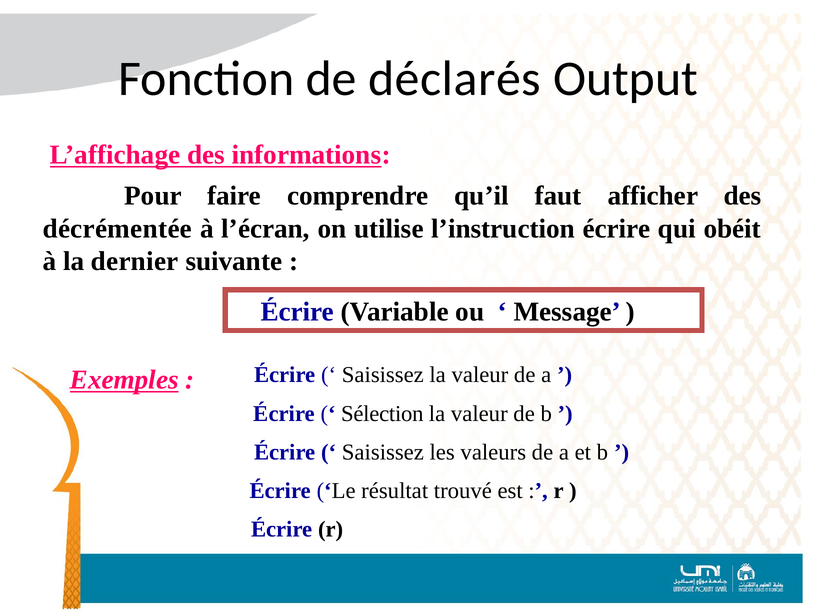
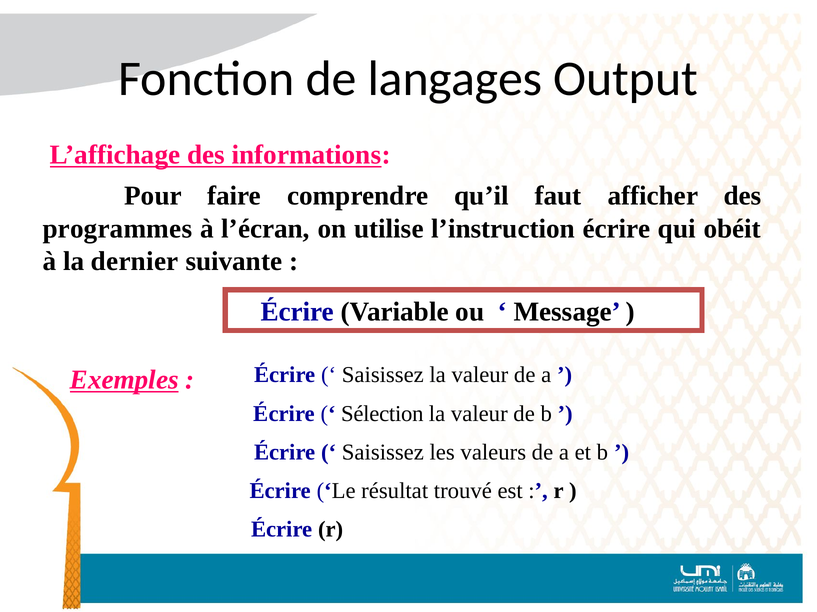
déclarés: déclarés -> langages (455, 79)
décrémentée: décrémentée -> programmes (117, 229)
